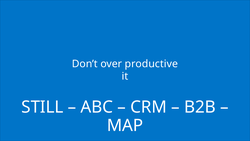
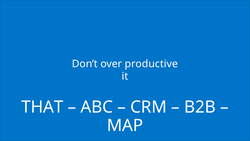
STILL: STILL -> THAT (42, 107)
